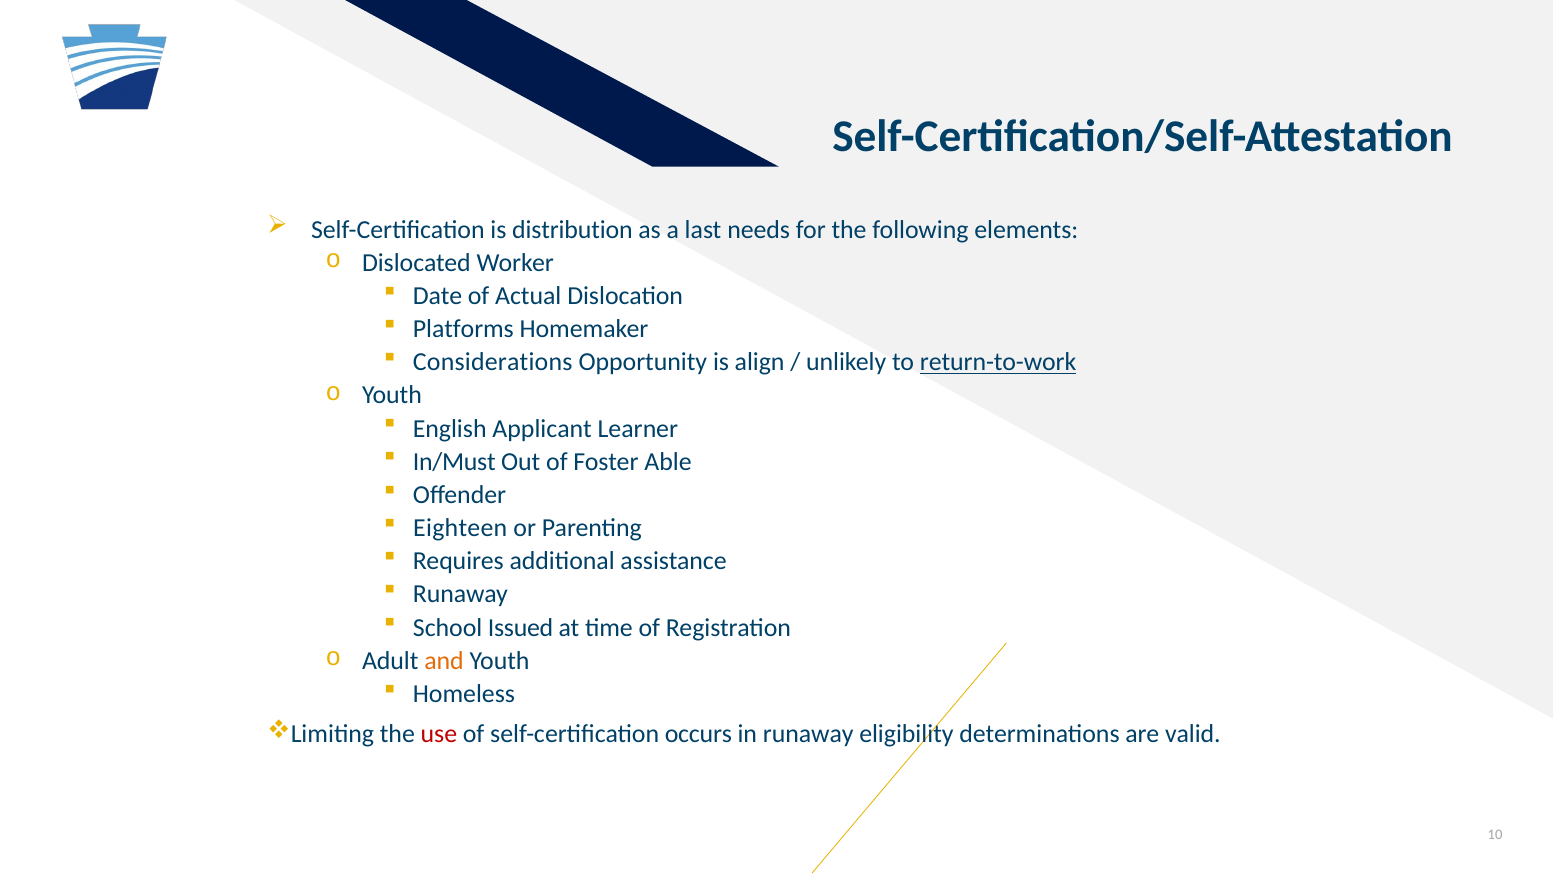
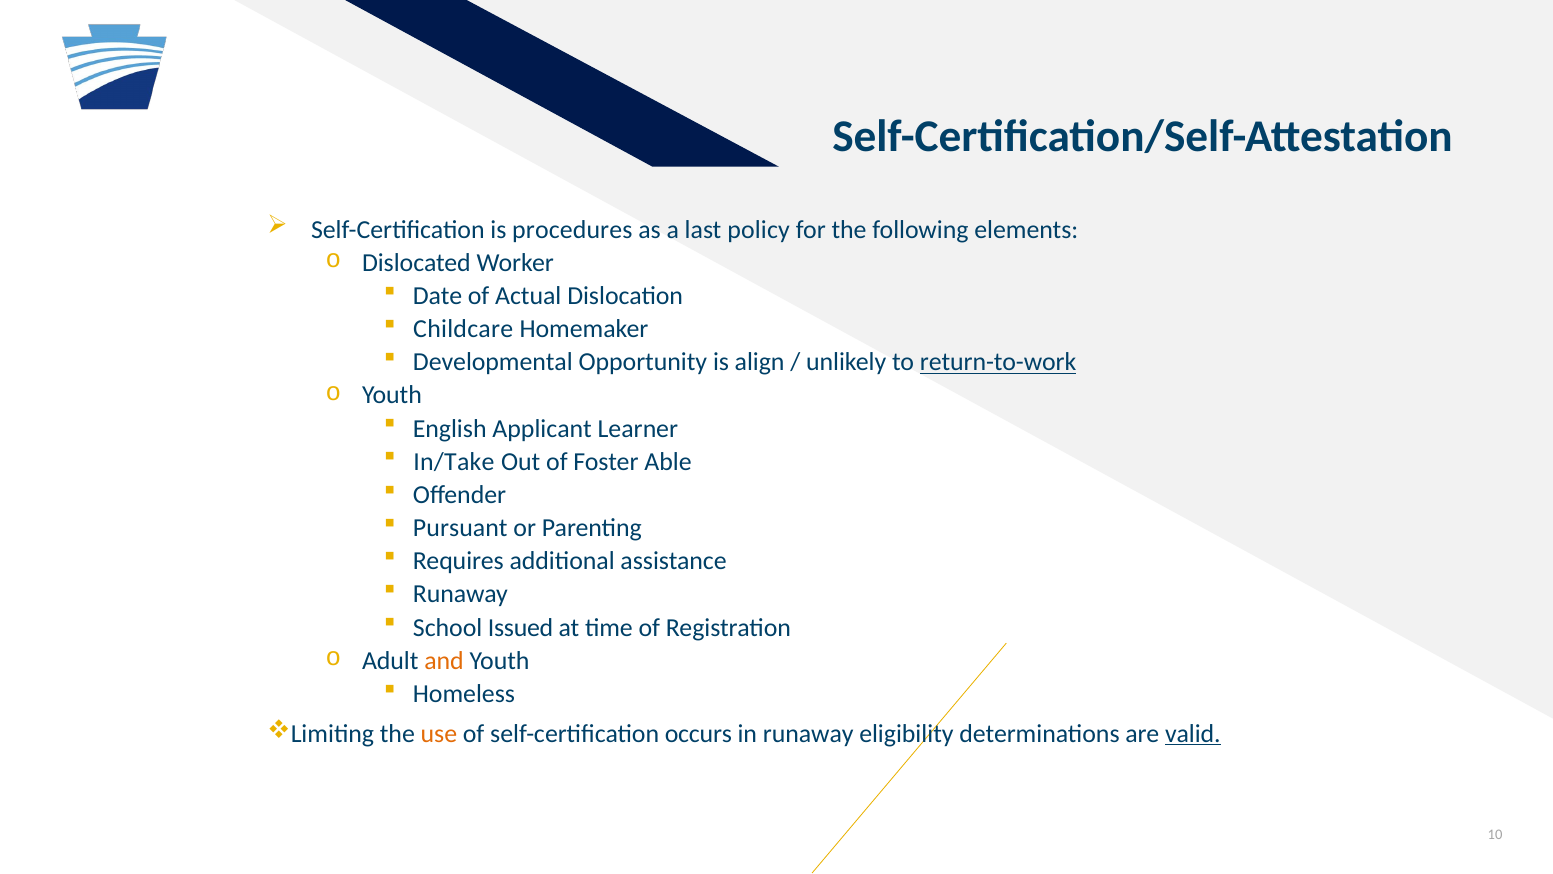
distribution: distribution -> procedures (572, 229)
needs: needs -> policy (759, 229)
Platforms: Platforms -> Childcare (463, 329)
Considerations: Considerations -> Developmental (493, 362)
In/Must: In/Must -> In/Take (454, 461)
Eighteen: Eighteen -> Pursuant (460, 528)
use colour: red -> orange (439, 733)
valid underline: none -> present (1193, 733)
